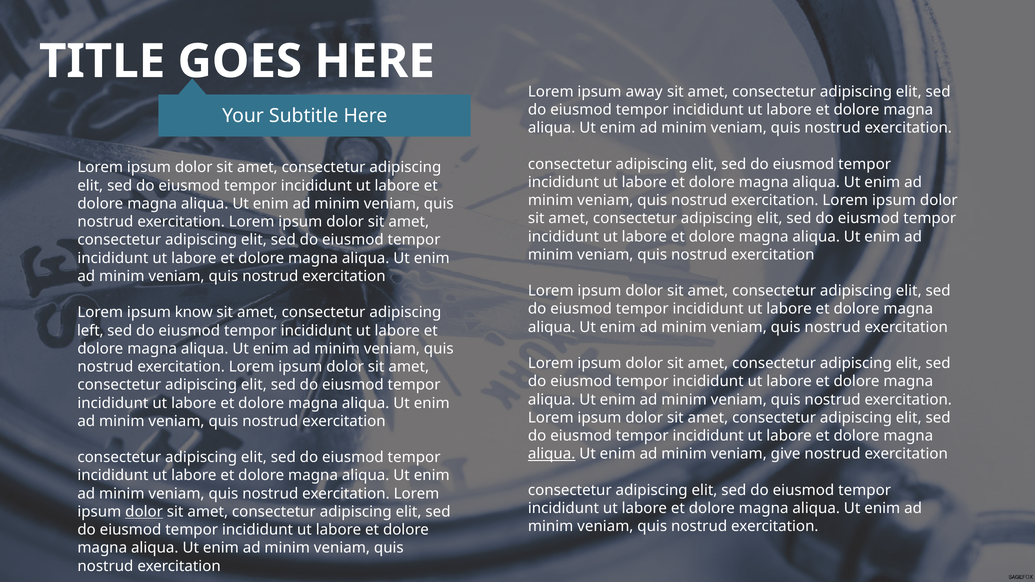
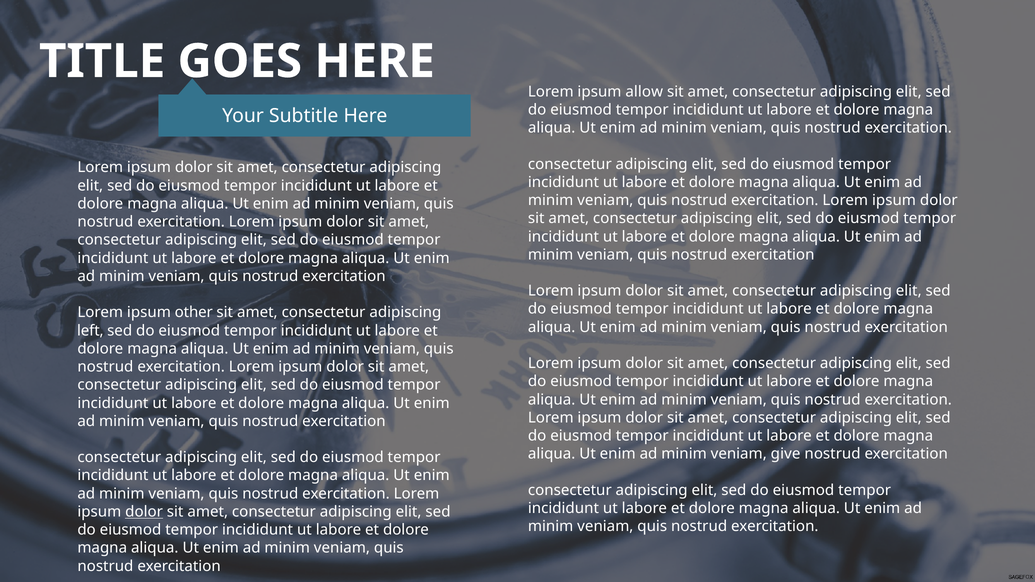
away: away -> allow (644, 92)
know: know -> other (194, 313)
aliqua underline: present -> none (552, 454)
